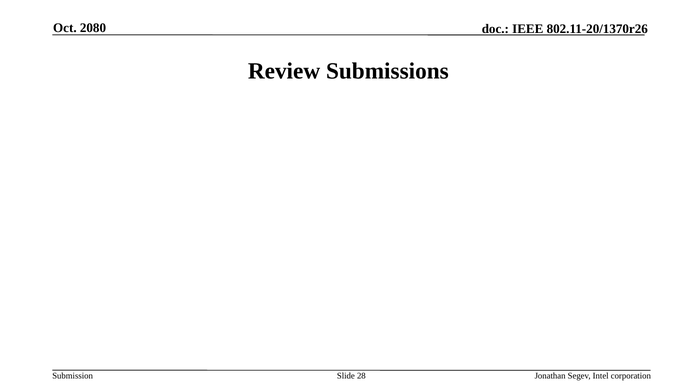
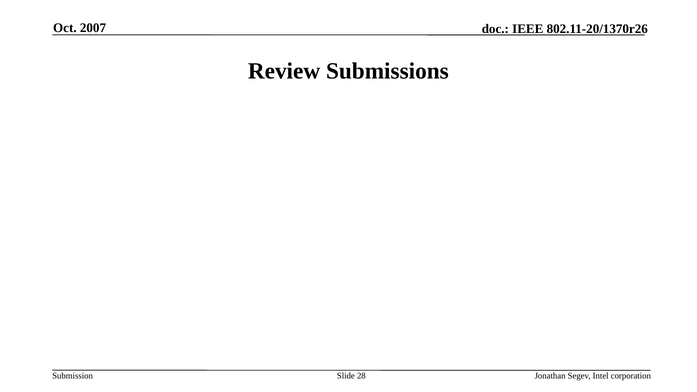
2080: 2080 -> 2007 (93, 28)
